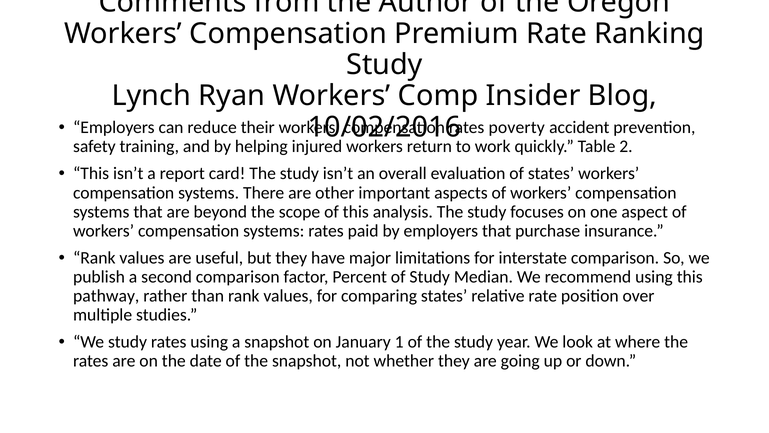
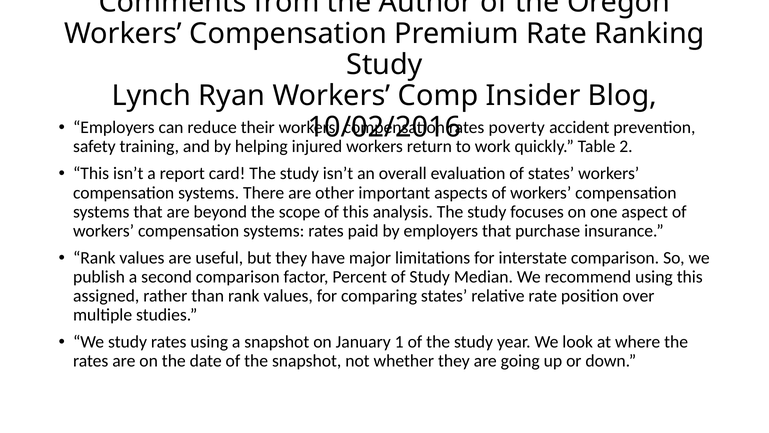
pathway: pathway -> assigned (106, 296)
